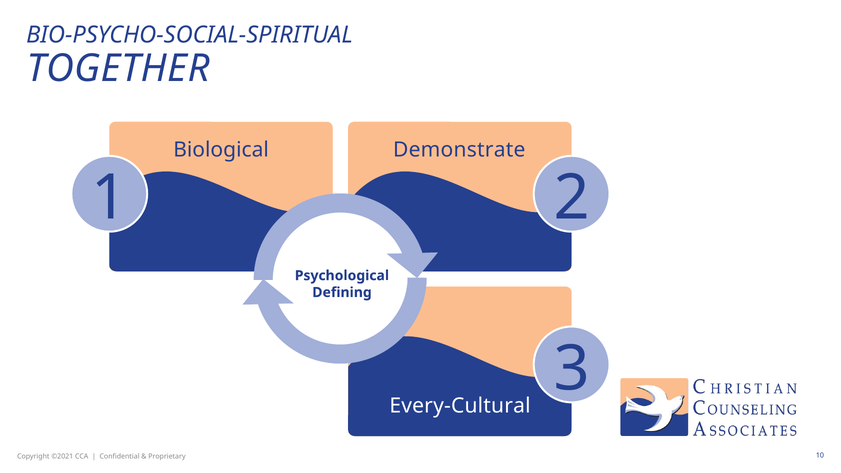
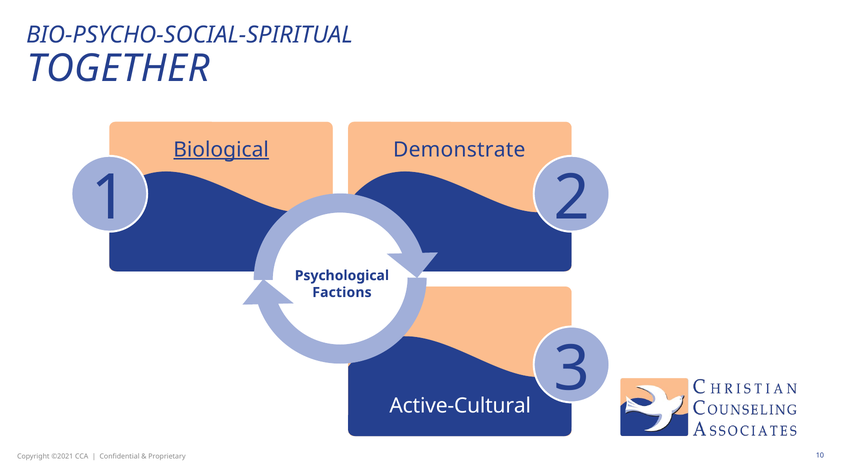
Biological underline: none -> present (221, 150)
Defining: Defining -> Factions (342, 292)
Every-Cultural: Every-Cultural -> Active-Cultural (460, 406)
